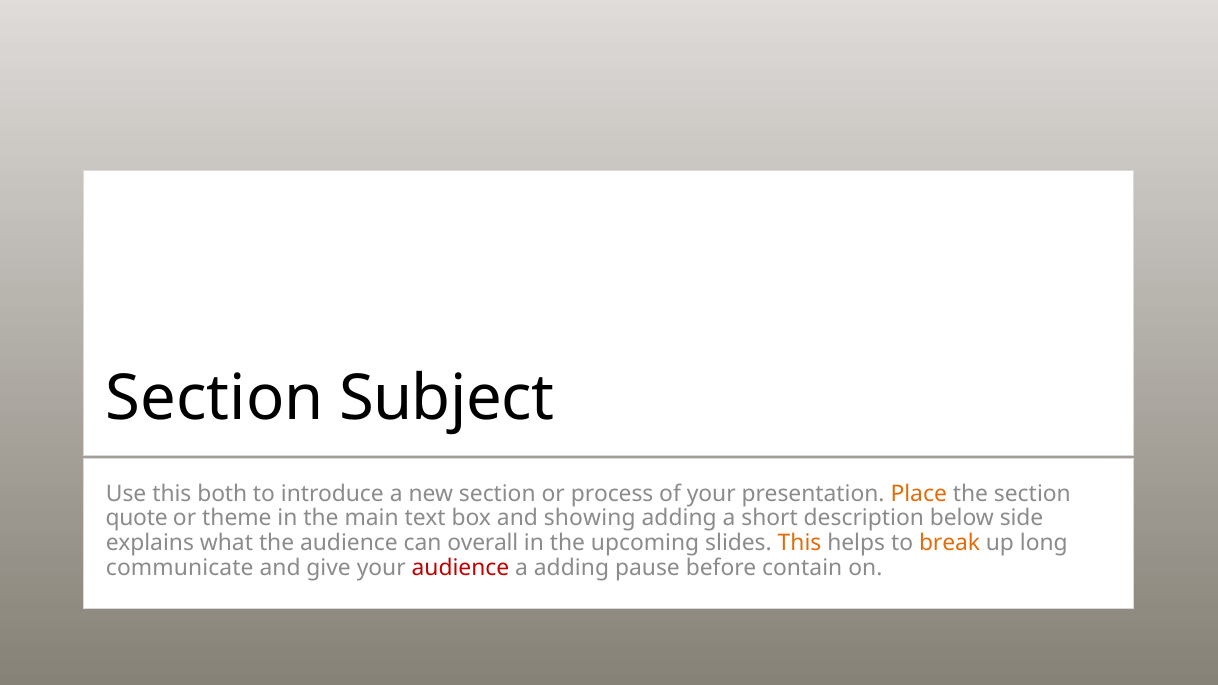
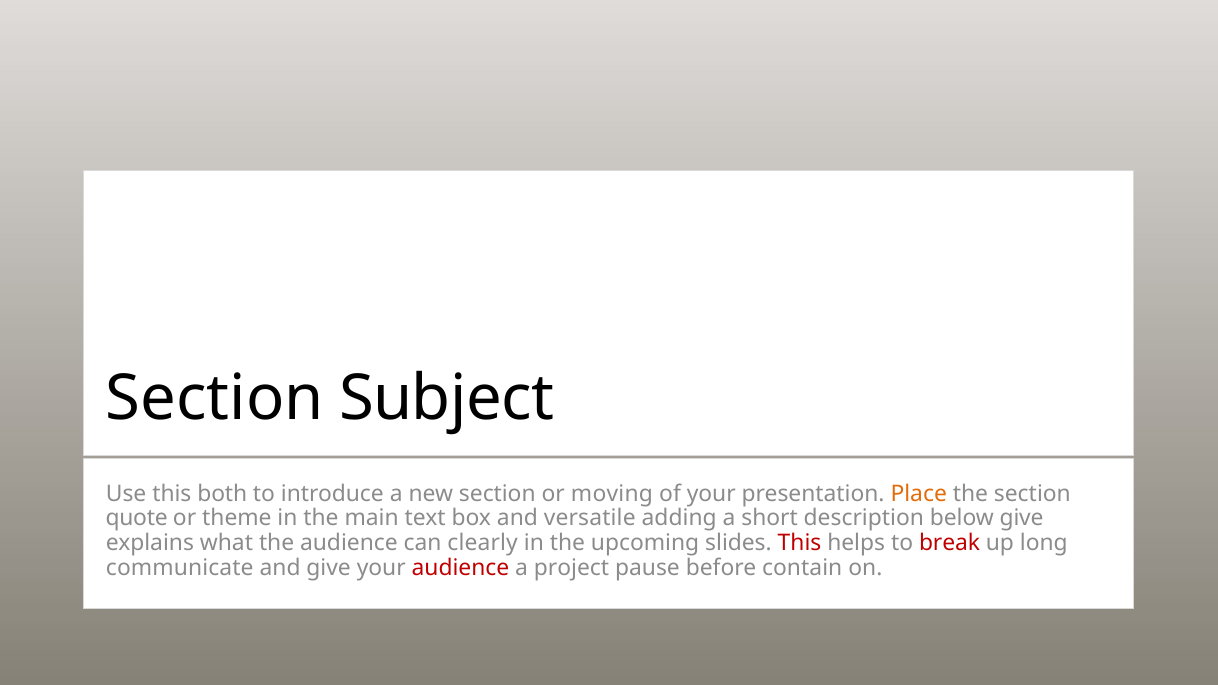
process: process -> moving (612, 494)
showing: showing -> versatile (590, 518)
below side: side -> give (1022, 518)
overall: overall -> clearly (483, 543)
This colour: orange -> red (800, 543)
break colour: orange -> red (950, 543)
a adding: adding -> project (571, 568)
